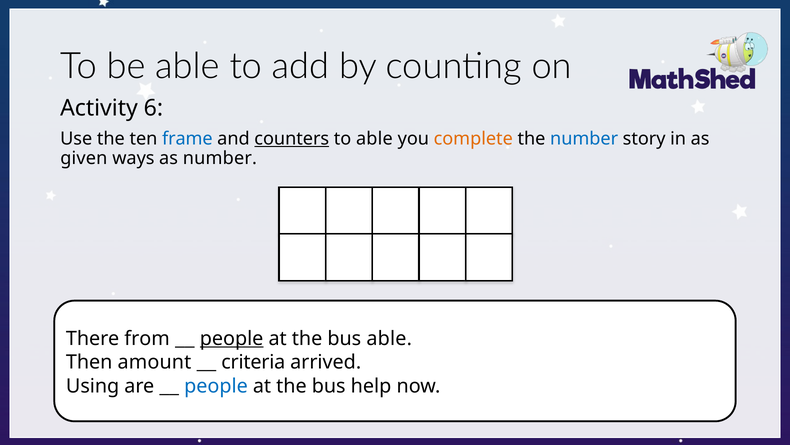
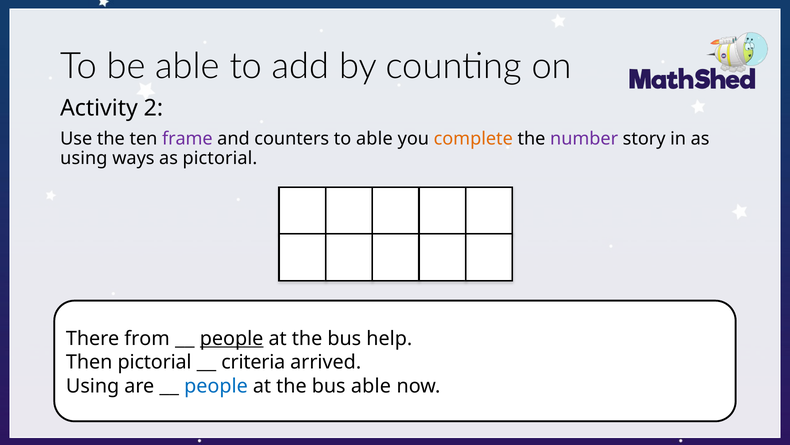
6: 6 -> 2 (153, 108)
frame colour: blue -> purple (187, 138)
counters underline: present -> none (292, 138)
number colour: blue -> purple (584, 138)
given: given -> using (84, 158)
as number: number -> pictorial (220, 158)
bus able: able -> help (389, 338)
Then amount: amount -> pictorial (155, 362)
bus help: help -> able (371, 386)
